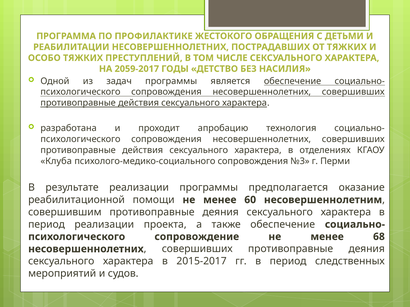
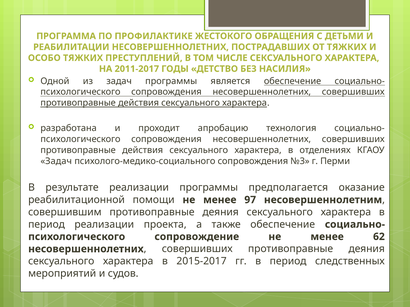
2059-2017: 2059-2017 -> 2011-2017 (137, 69)
Клуба: Клуба -> Задач (56, 161)
60: 60 -> 97 (250, 200)
68: 68 -> 62 (379, 237)
